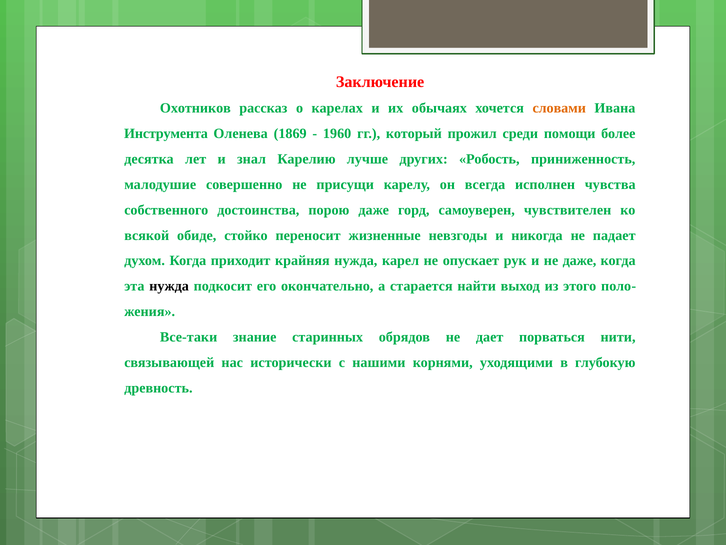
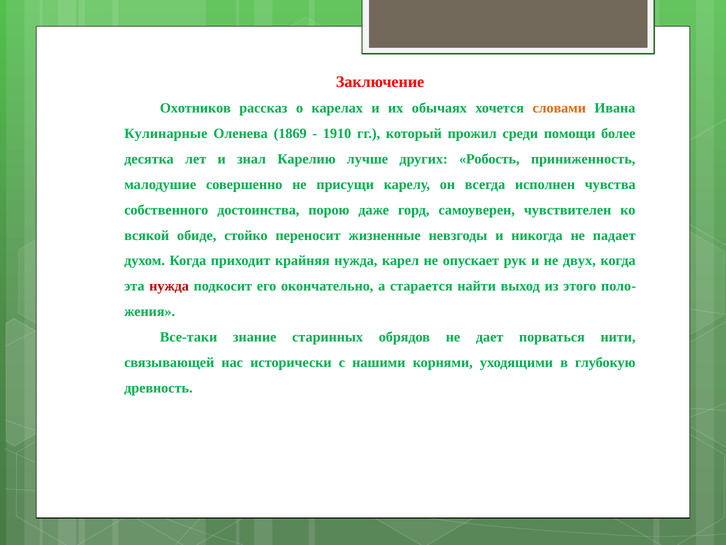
Инструмента: Инструмента -> Кулинарные (166, 134)
1960: 1960 -> 1910 (337, 134)
не даже: даже -> двух (579, 261)
нужда colour: black -> red (169, 286)
